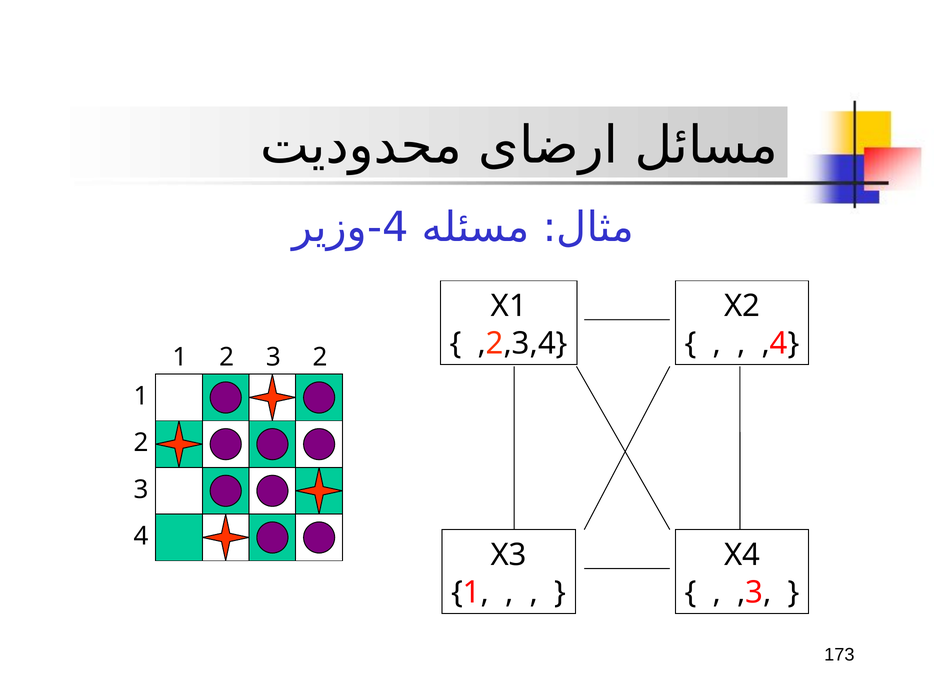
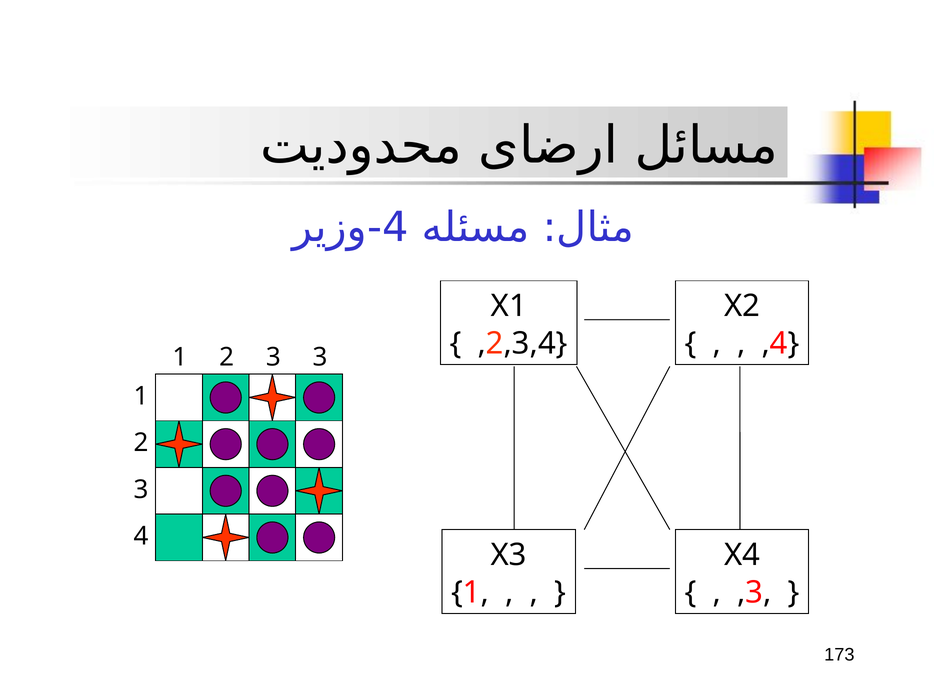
2 2: 2 -> 3 (320, 357)
